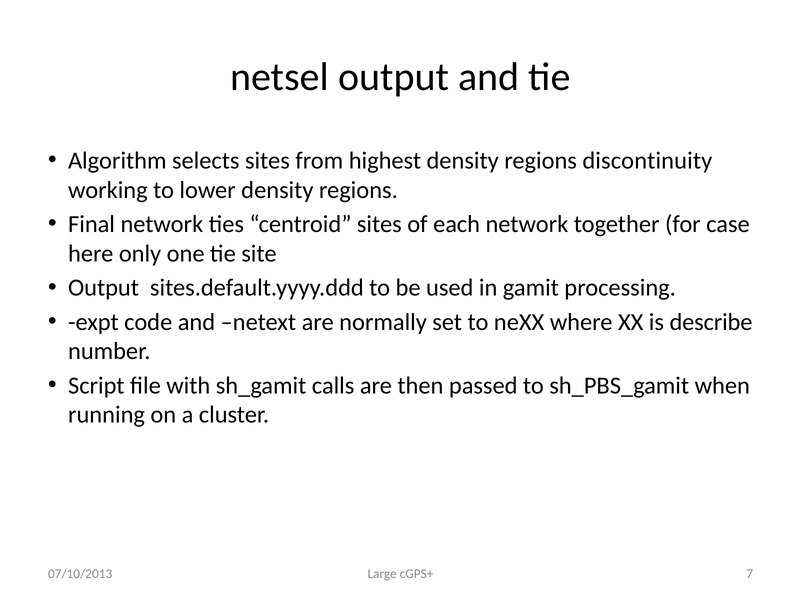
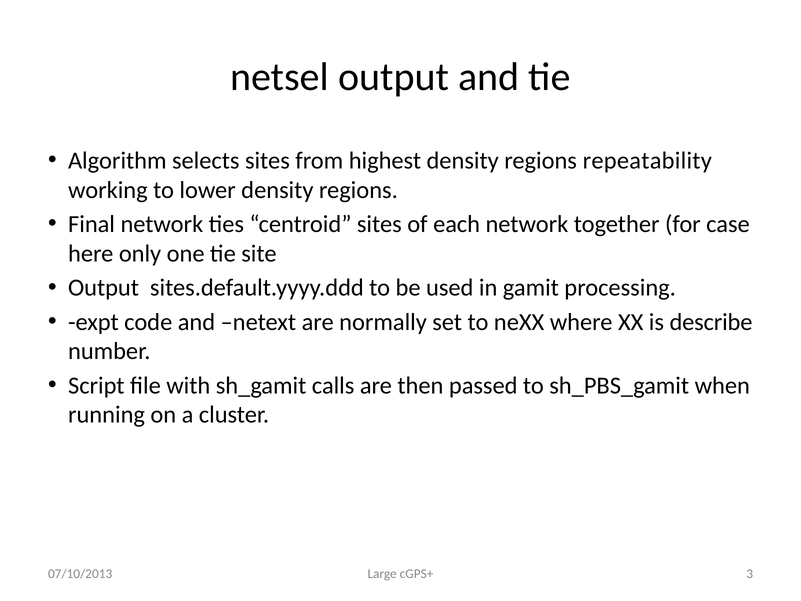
discontinuity: discontinuity -> repeatability (647, 161)
7: 7 -> 3 (750, 574)
